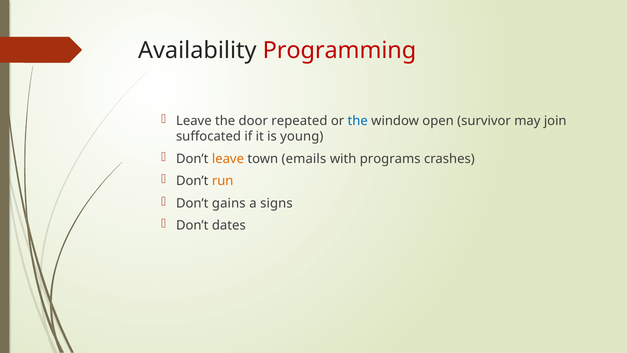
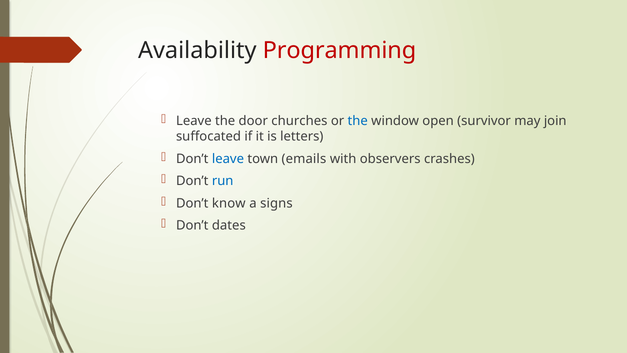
repeated: repeated -> churches (299, 121)
young: young -> letters (302, 137)
leave colour: orange -> blue (228, 159)
programs: programs -> observers (390, 159)
run colour: orange -> blue (223, 181)
gains: gains -> know (229, 203)
